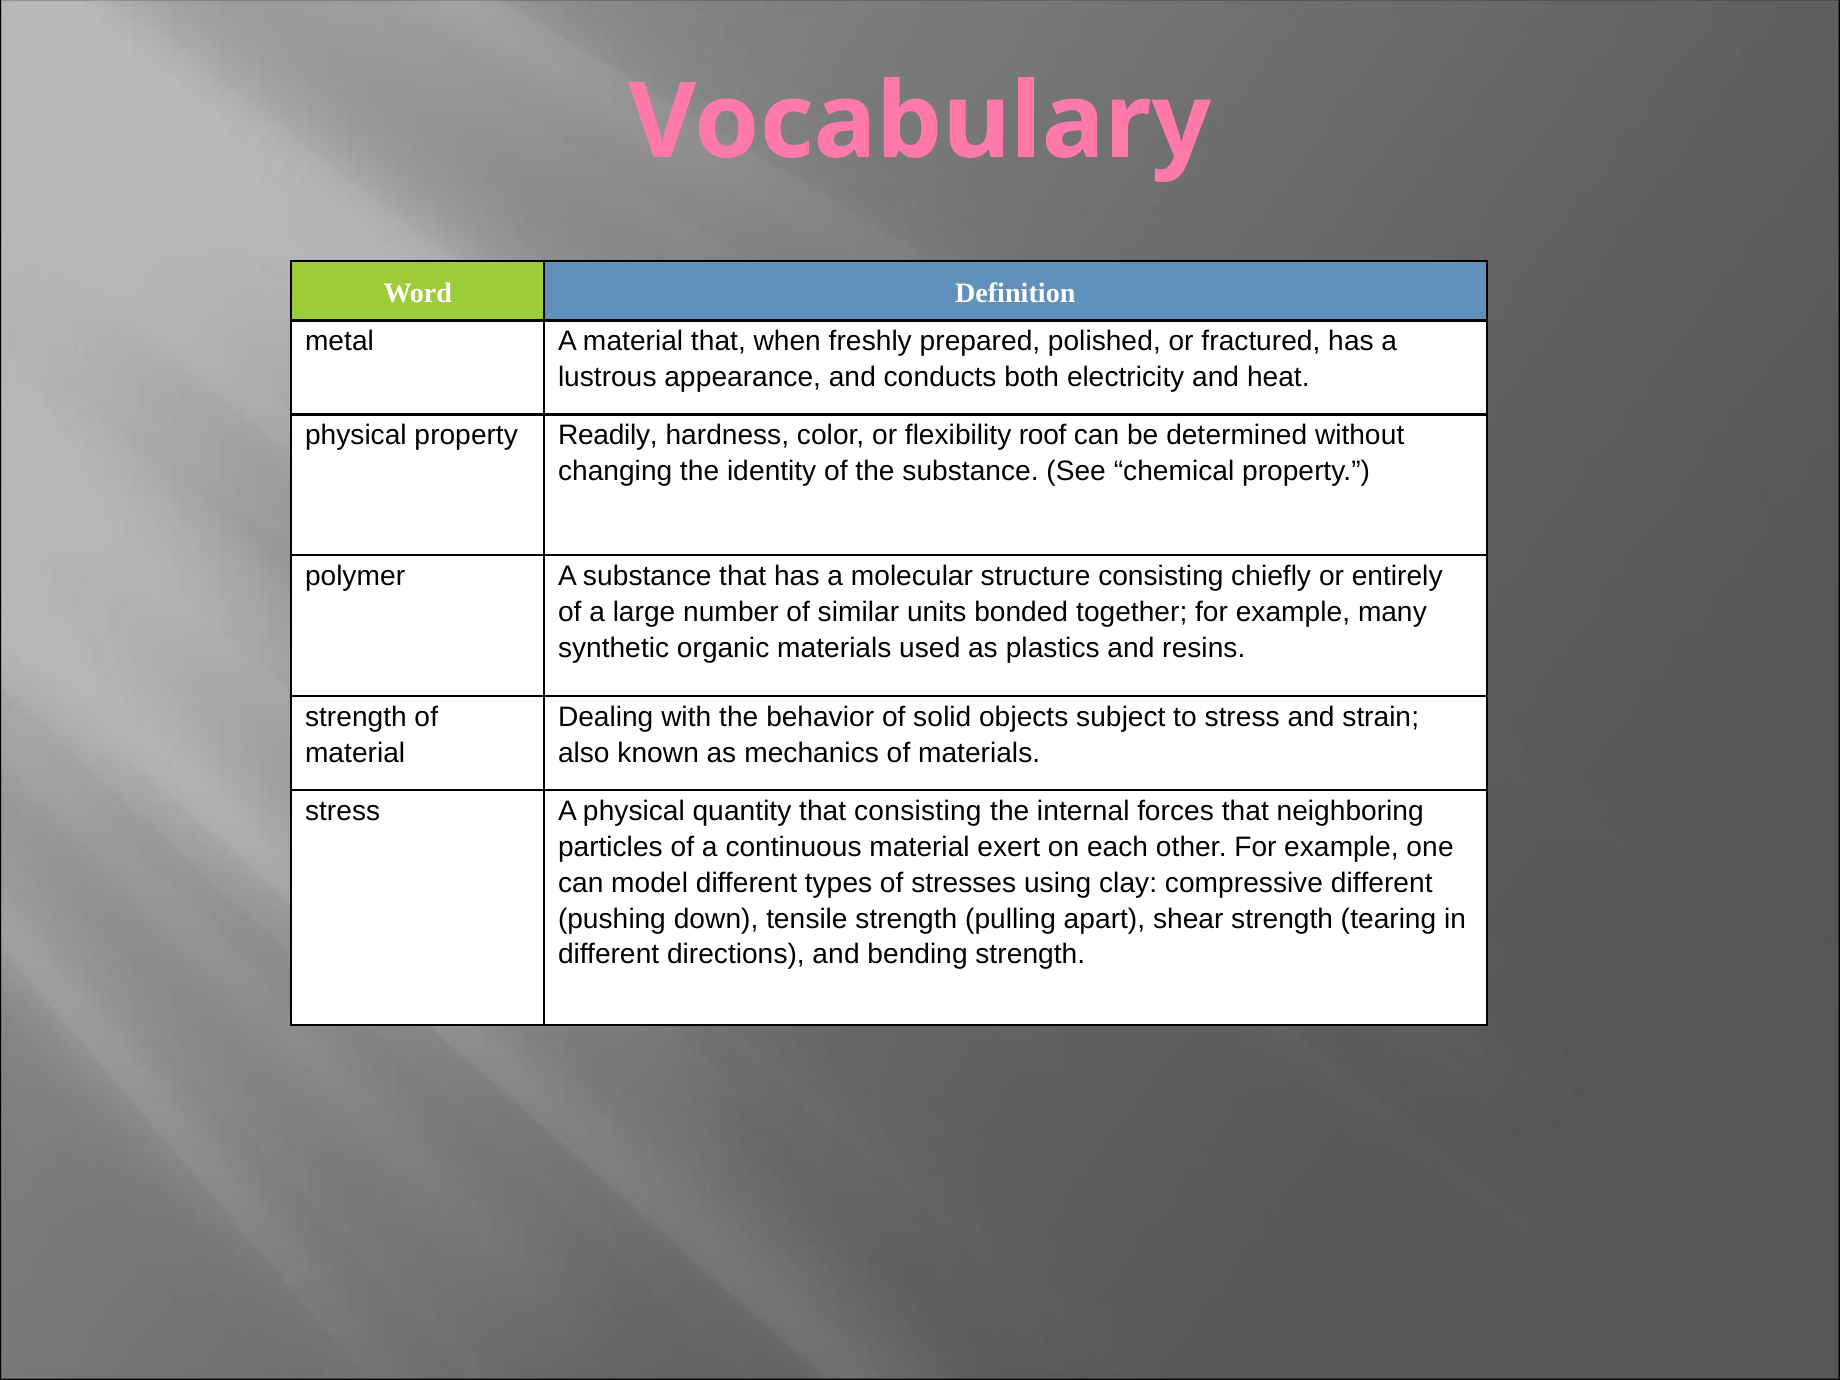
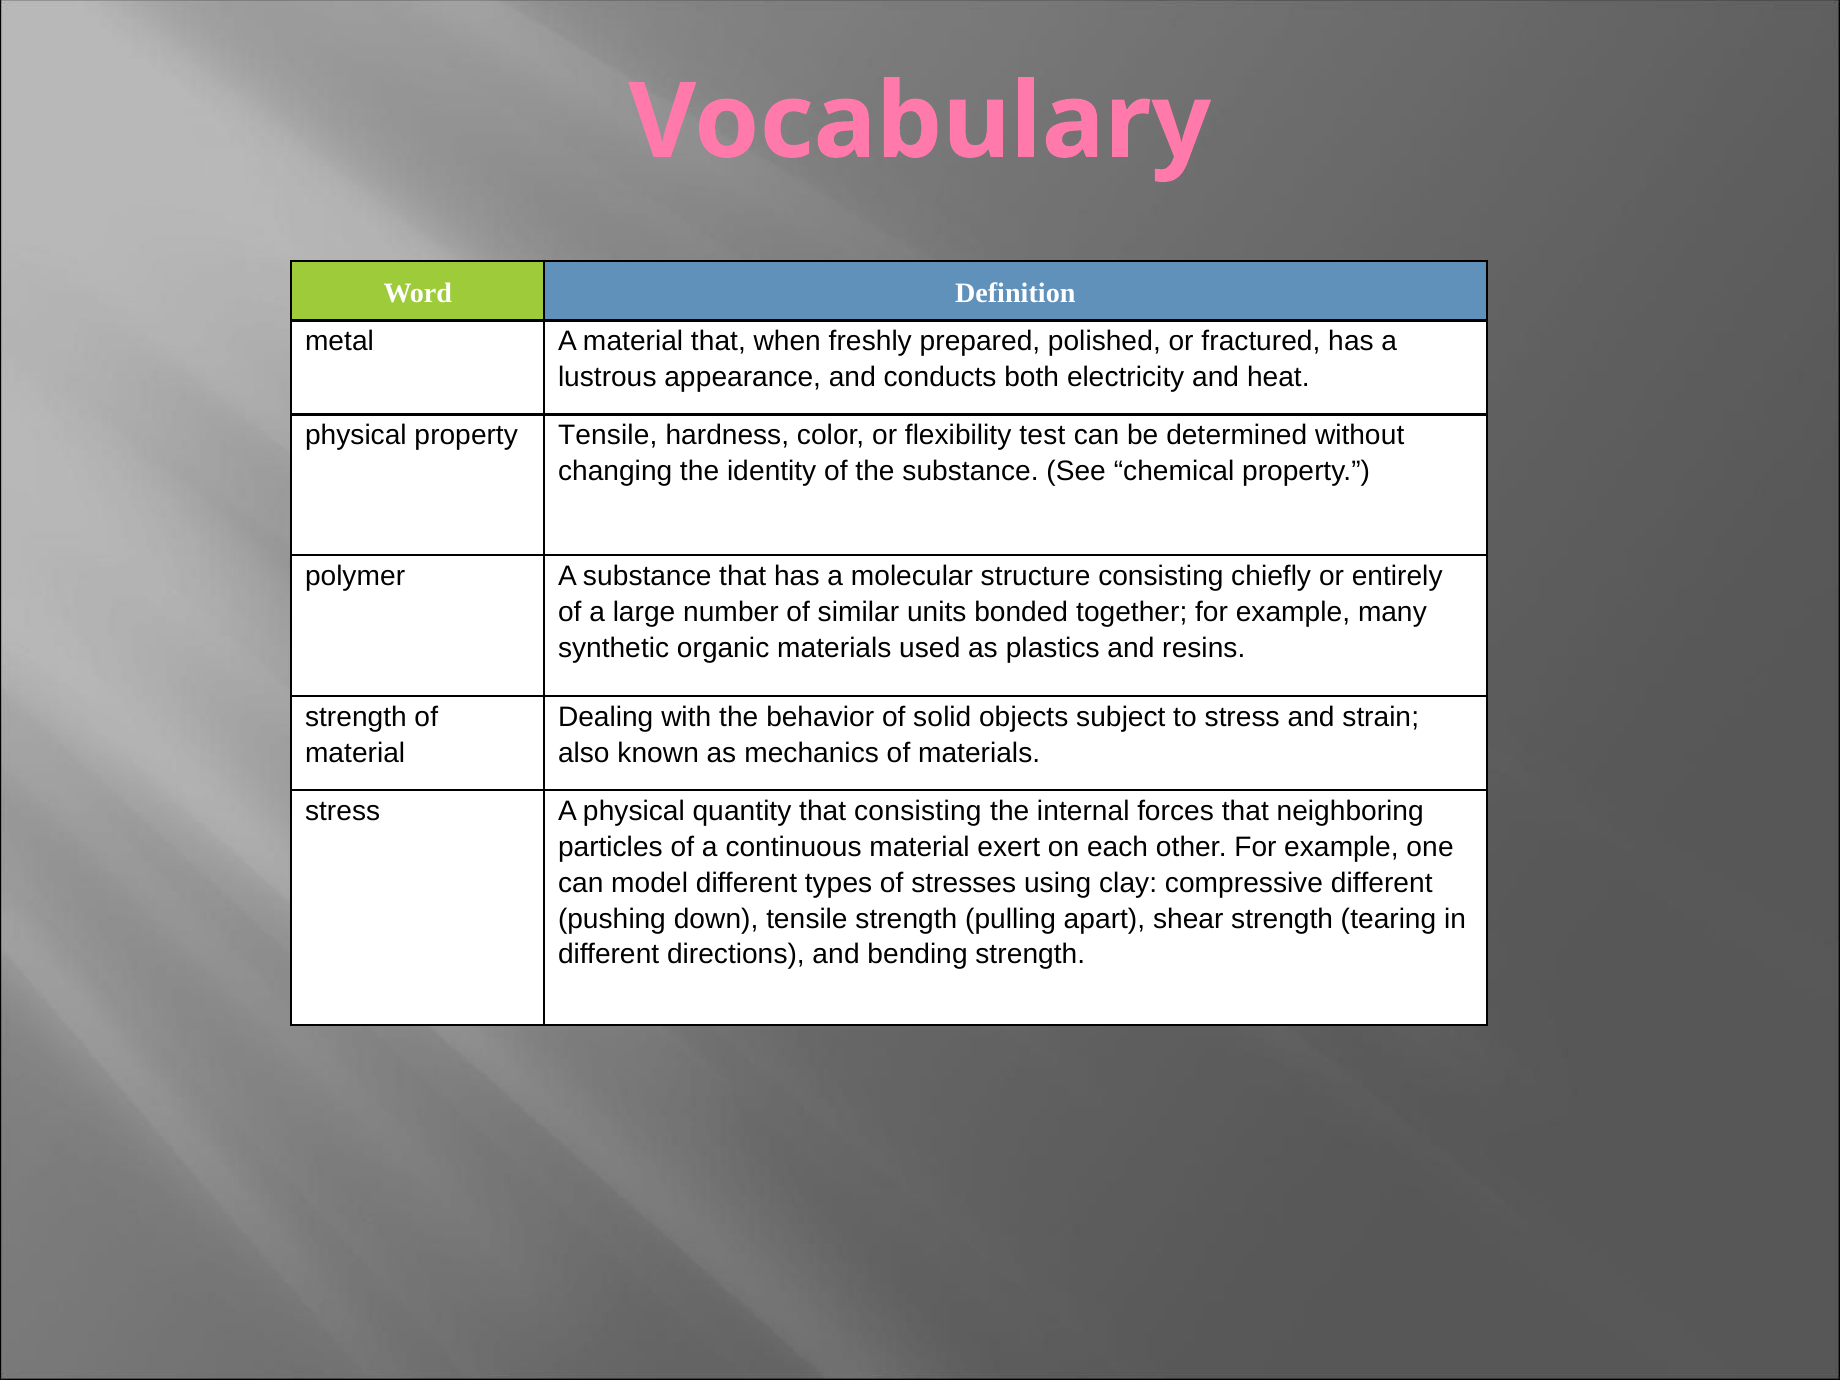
property Readily: Readily -> Tensile (608, 435)
roof: roof -> test (1042, 435)
